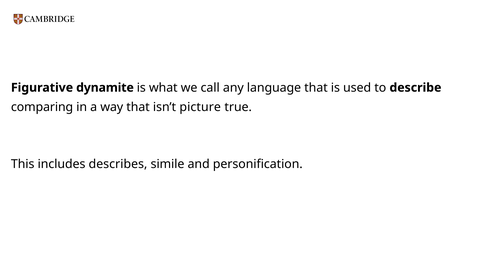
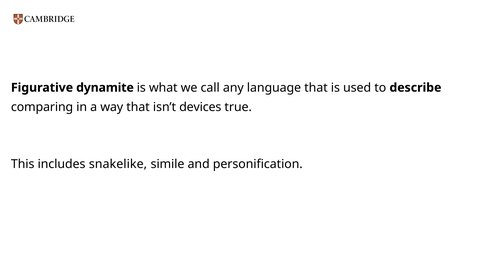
picture: picture -> devices (200, 107)
describes: describes -> snakelike (118, 164)
